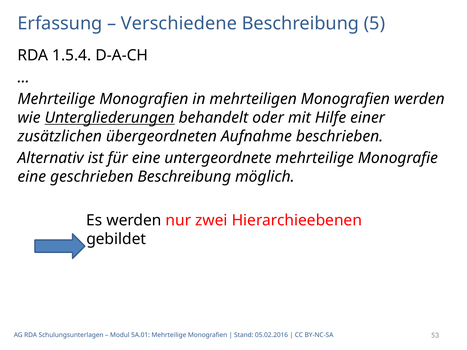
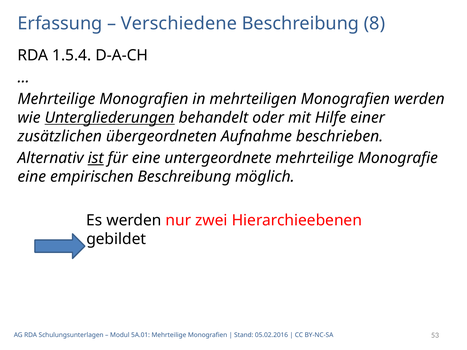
5: 5 -> 8 (374, 24)
ist underline: none -> present (96, 158)
geschrieben: geschrieben -> empirischen (92, 177)
